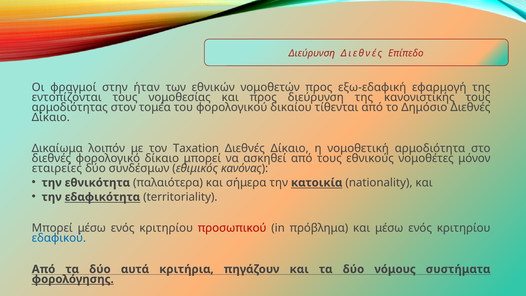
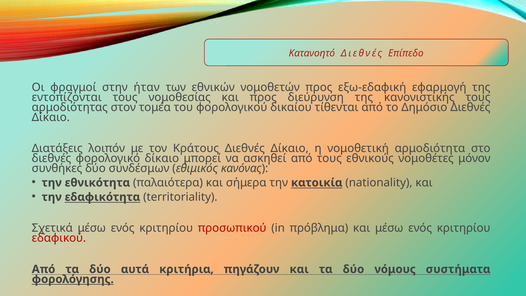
Διεύρυνση: Διεύρυνση -> Κατανοητό (312, 53)
Δικαίωμα: Δικαίωμα -> Διατάξεις (57, 148)
Taxation: Taxation -> Κράτους (196, 148)
εταιρείες: εταιρείες -> συνθήκες (57, 168)
Μπορεί: Μπορεί -> Σχετικά (52, 228)
εδαφικού colour: blue -> red (59, 238)
